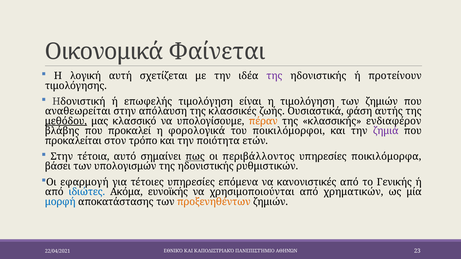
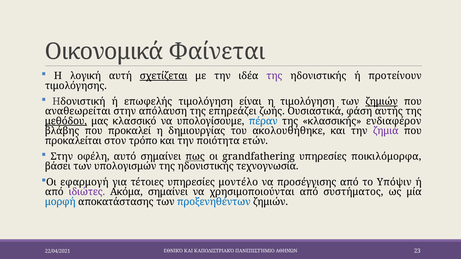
σχετίζεται underline: none -> present (164, 76)
ζημιών underline: none -> present (382, 102)
κλασσικές: κλασσικές -> επηρεάζει (233, 111)
πέραν colour: orange -> blue (263, 121)
φορολογικά: φορολογικά -> δημιουργίας (197, 131)
ποικιλόμορφοι: ποικιλόμορφοι -> ακολουθήθηκε (289, 131)
τέτοια: τέτοια -> οφέλη (93, 157)
περιβάλλοντος: περιβάλλοντος -> grandfathering (259, 157)
ρυθμιστικών: ρυθμιστικών -> τεχνογνωσία (267, 166)
επόμενα: επόμενα -> μοντέλο (238, 182)
κανονιστικές: κανονιστικές -> προσέγγισης (307, 182)
Γενικής: Γενικής -> Υπόψιν (394, 182)
ιδιώτες colour: blue -> purple (87, 192)
Ακόμα ευνοϊκής: ευνοϊκής -> σημαίνει (168, 192)
χρηματικών: χρηματικών -> συστήματος (353, 192)
προξενηθέντων colour: orange -> blue (214, 202)
